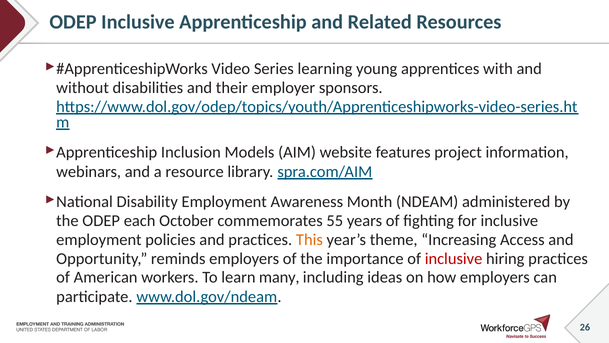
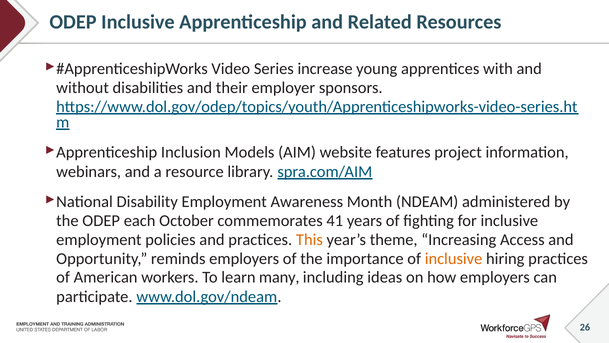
learning: learning -> increase (325, 69)
55: 55 -> 41 (335, 221)
inclusive colour: red -> orange (454, 258)
